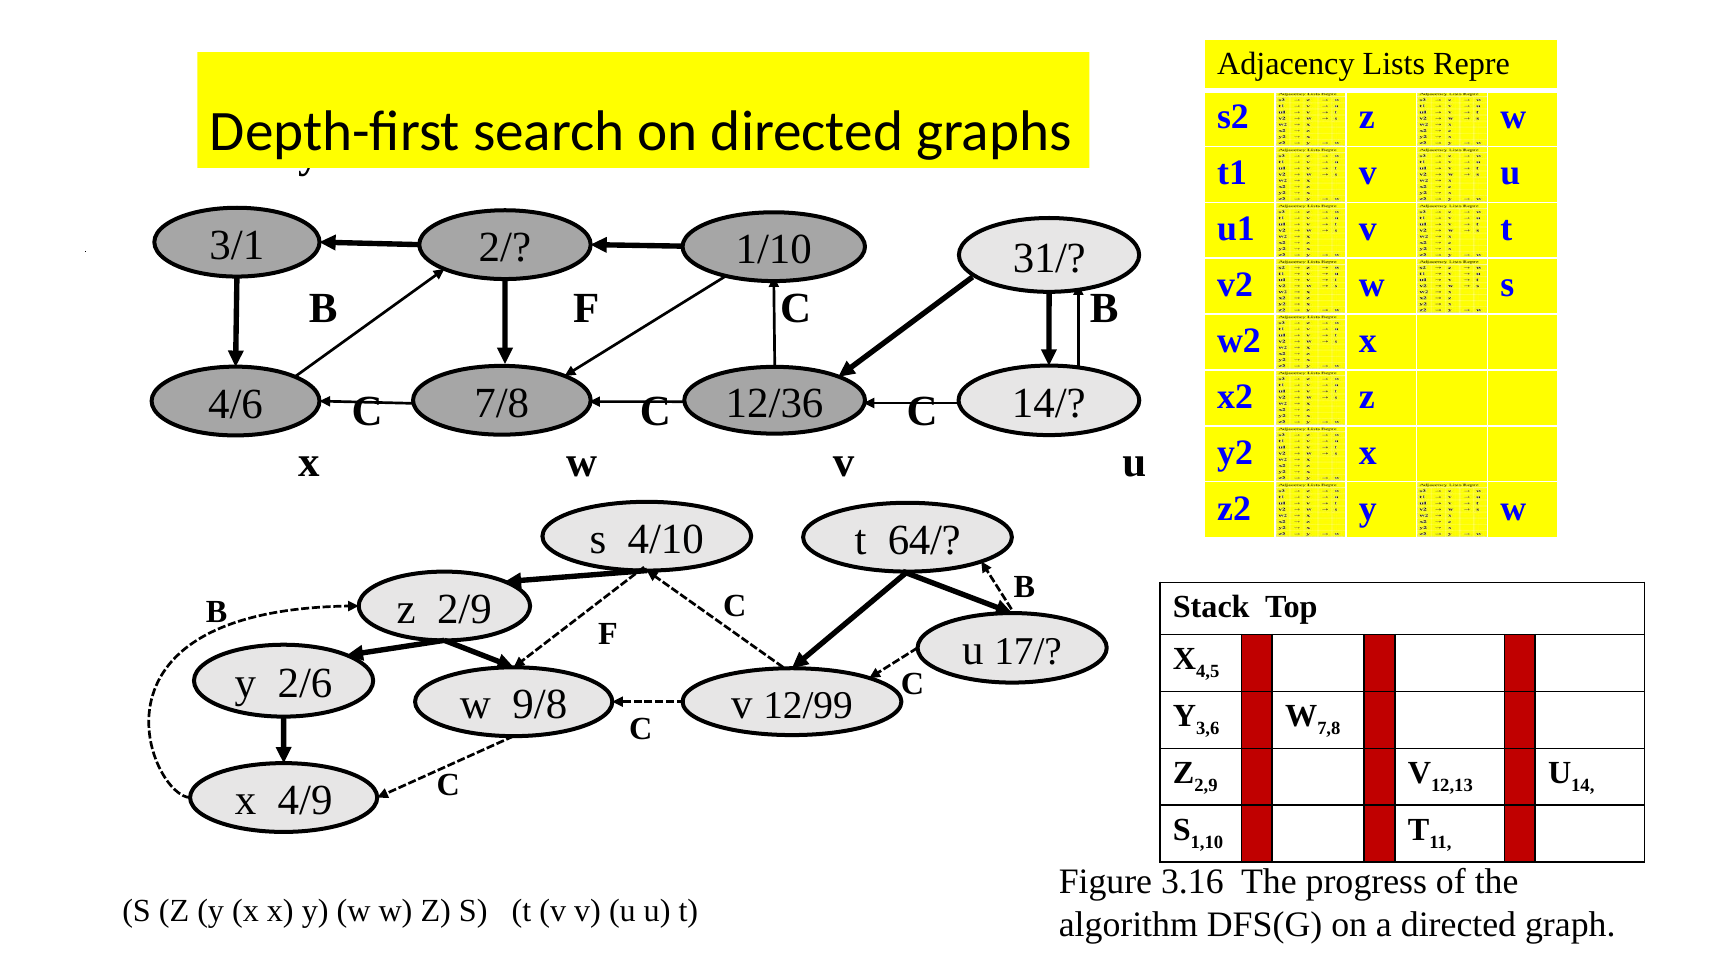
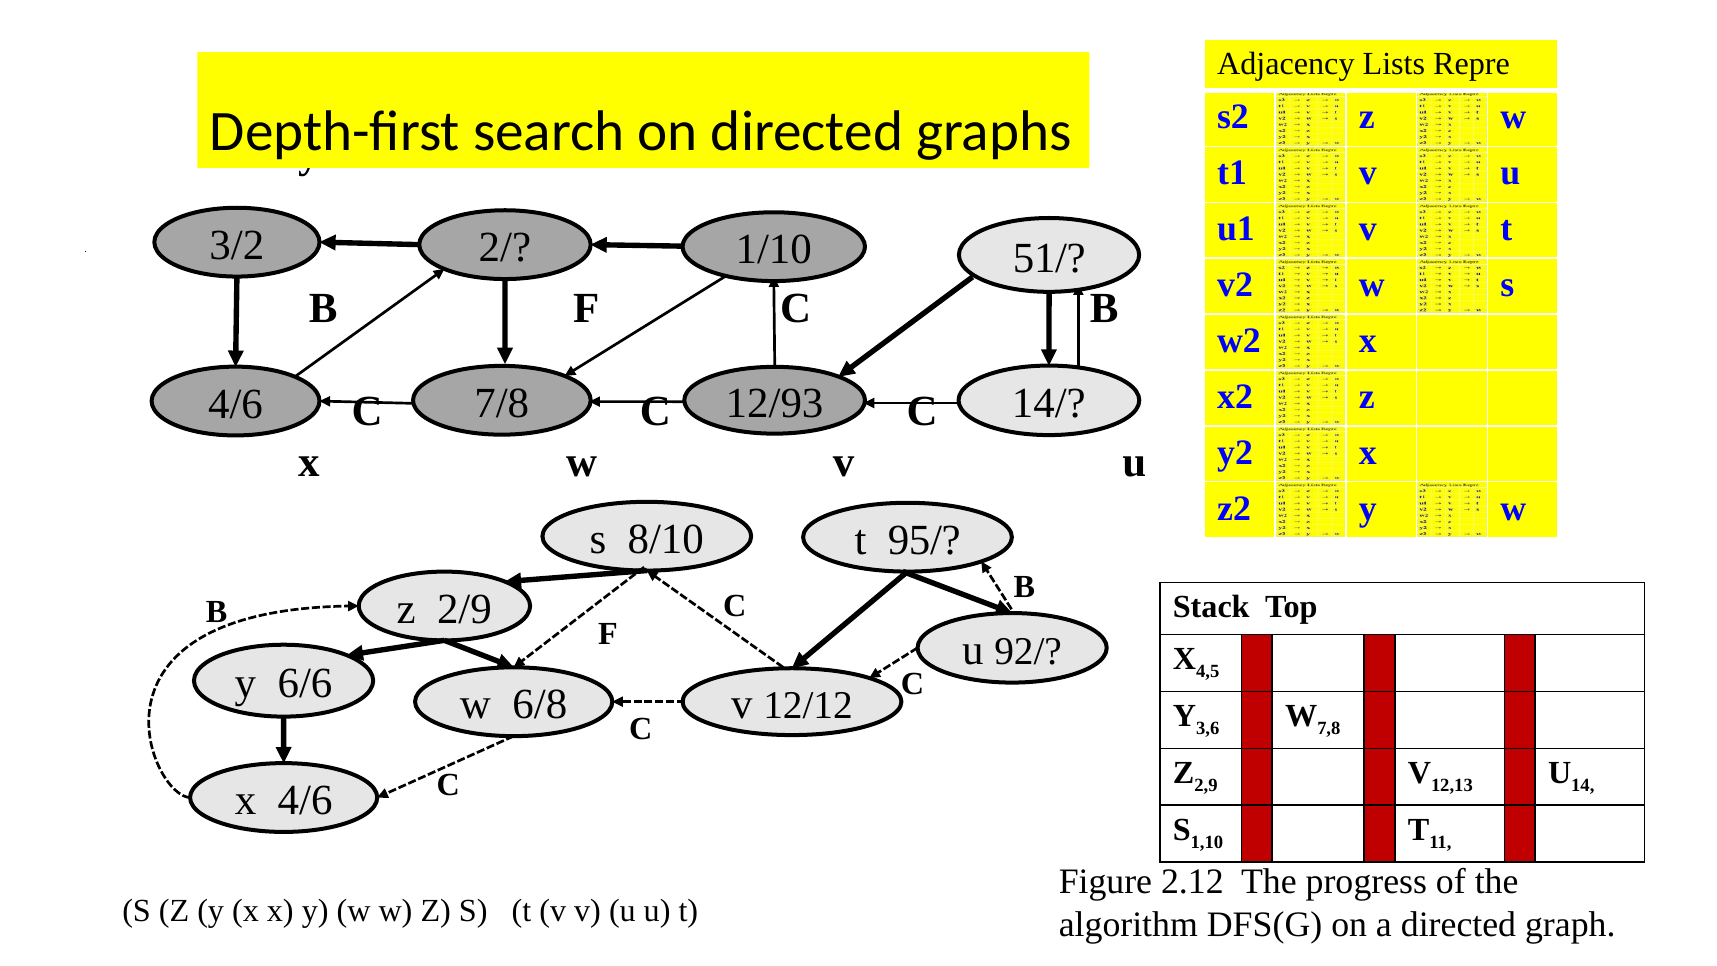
3/1: 3/1 -> 3/2 (237, 245)
31/: 31/ -> 51/ (1049, 258)
12/36: 12/36 -> 12/93 (775, 403)
4/10: 4/10 -> 8/10 (666, 539)
64/: 64/ -> 95/ (924, 540)
17/: 17/ -> 92/ (1028, 652)
2/6: 2/6 -> 6/6 (305, 683)
9/8: 9/8 -> 6/8 (540, 705)
12/99: 12/99 -> 12/12 (808, 706)
x 4/9: 4/9 -> 4/6 (305, 800)
3.16: 3.16 -> 2.12 (1192, 881)
